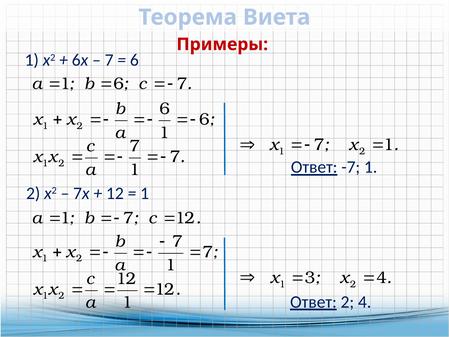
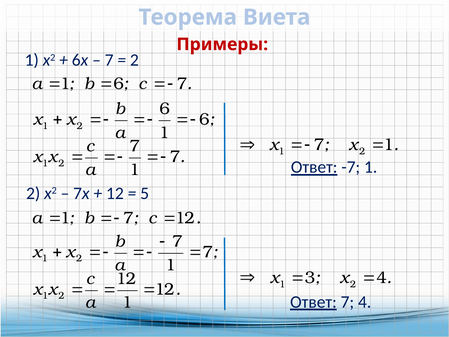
6: 6 -> 2 (134, 60)
1: 1 -> 5 (145, 193)
Ответ 2: 2 -> 7 (347, 302)
